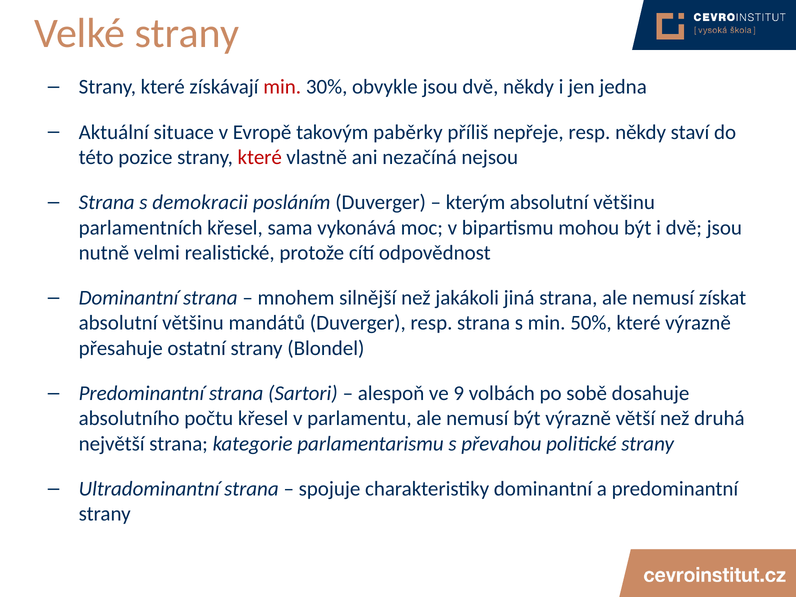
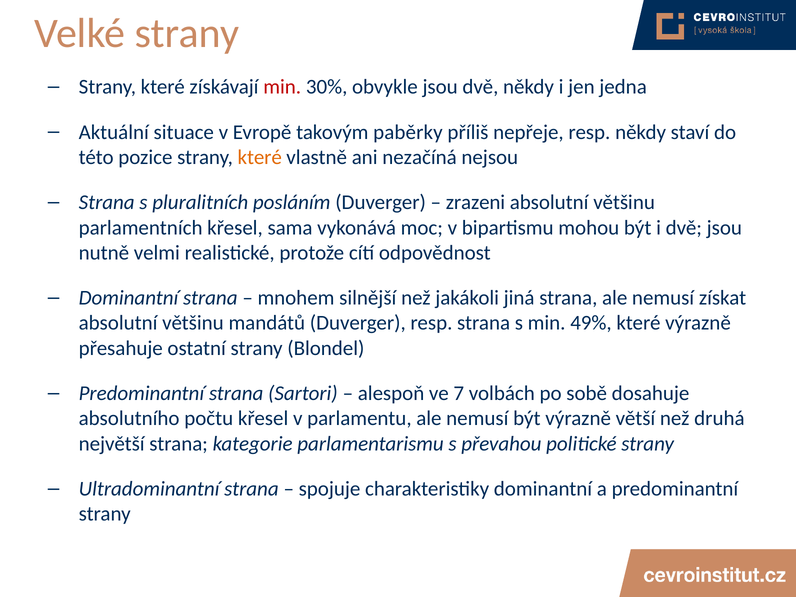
které colour: red -> orange (260, 157)
demokracii: demokracii -> pluralitních (200, 202)
kterým: kterým -> zrazeni (475, 202)
50%: 50% -> 49% (591, 323)
9: 9 -> 7 (459, 393)
